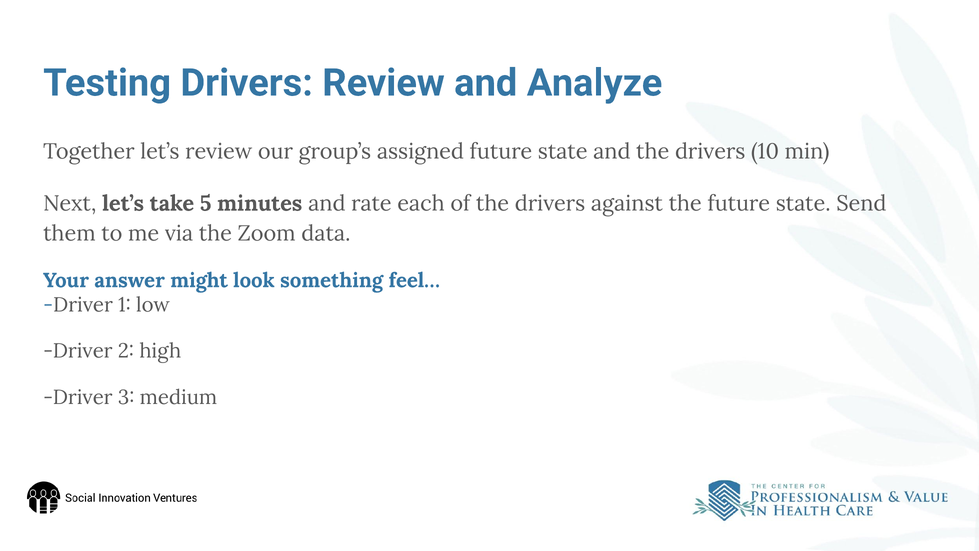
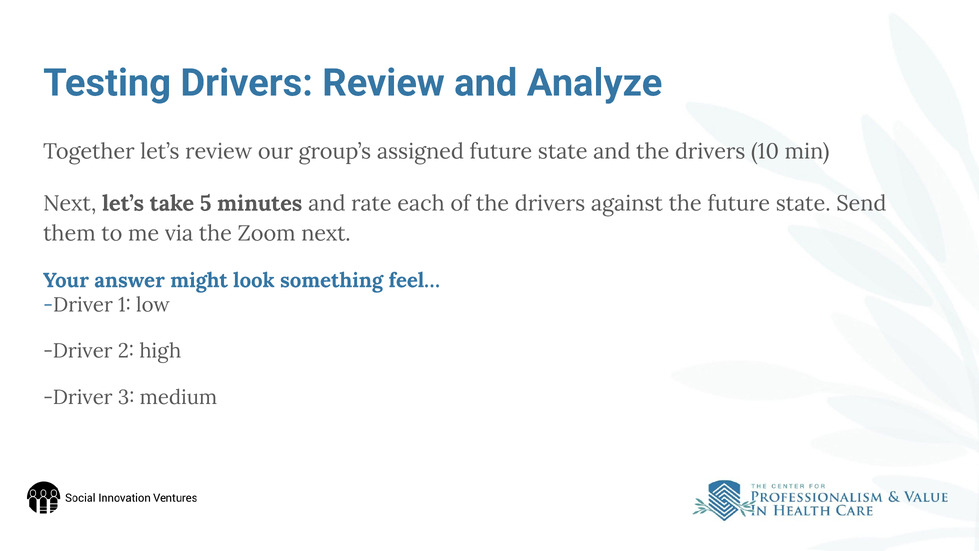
Zoom data: data -> next (326, 233)
